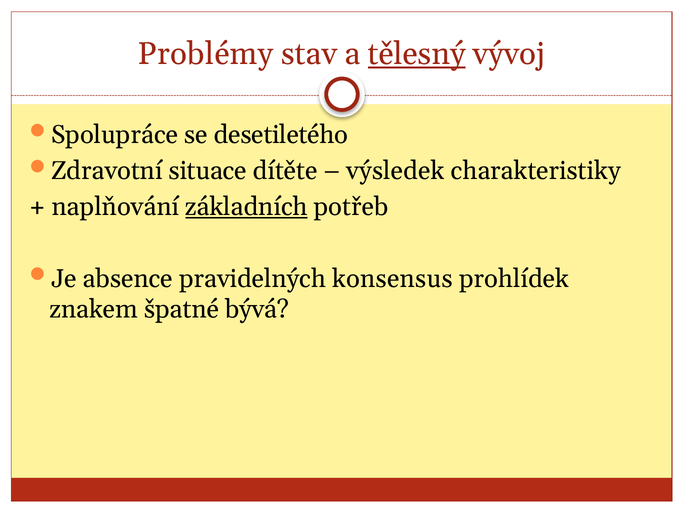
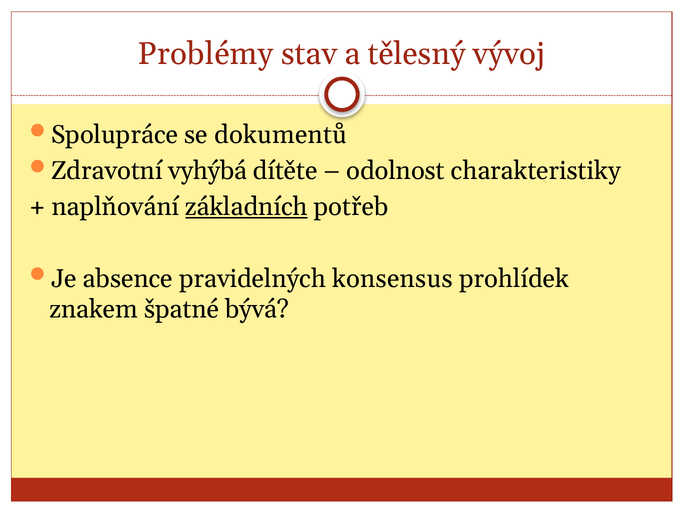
tělesný underline: present -> none (417, 54)
desetiletého: desetiletého -> dokumentů (281, 135)
situace: situace -> vyhýbá (208, 171)
výsledek: výsledek -> odolnost (396, 171)
